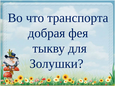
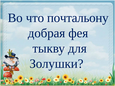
транспорта: транспорта -> почтальону (78, 18)
